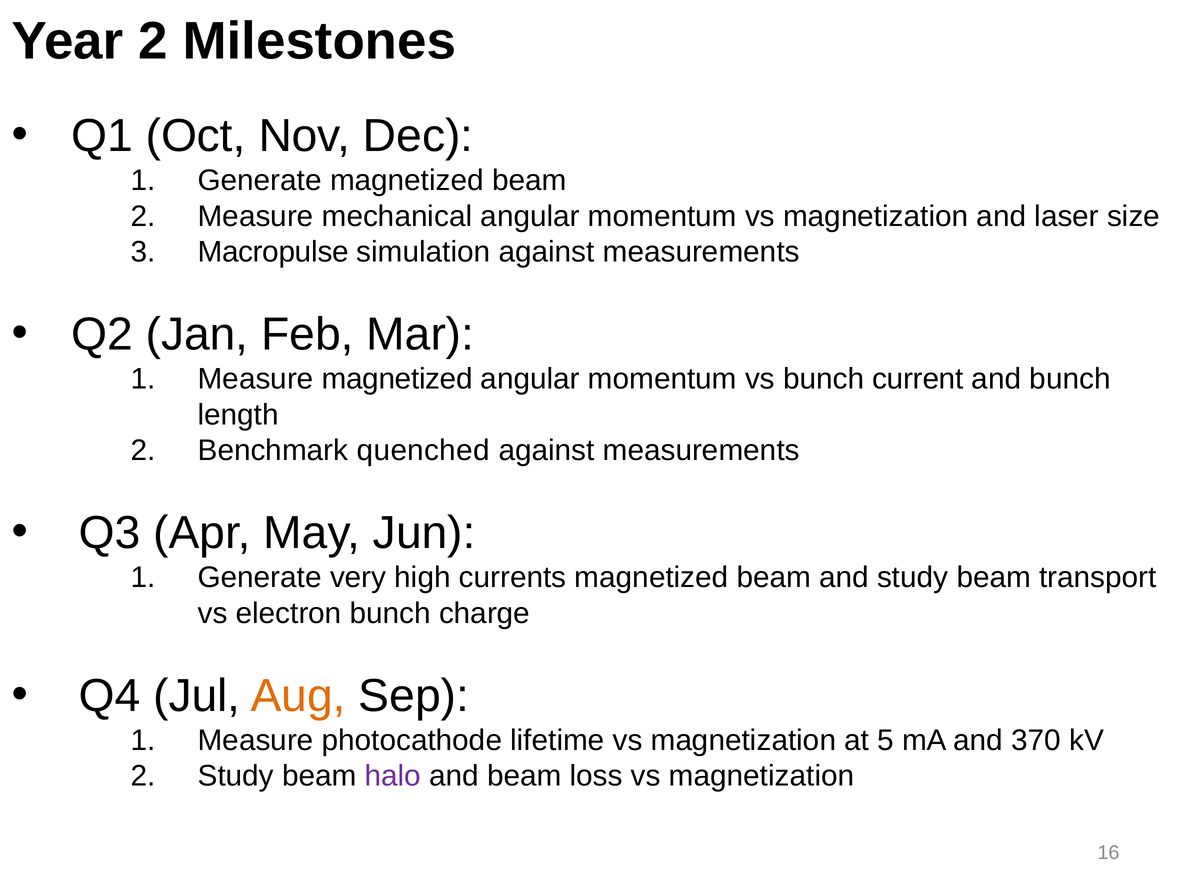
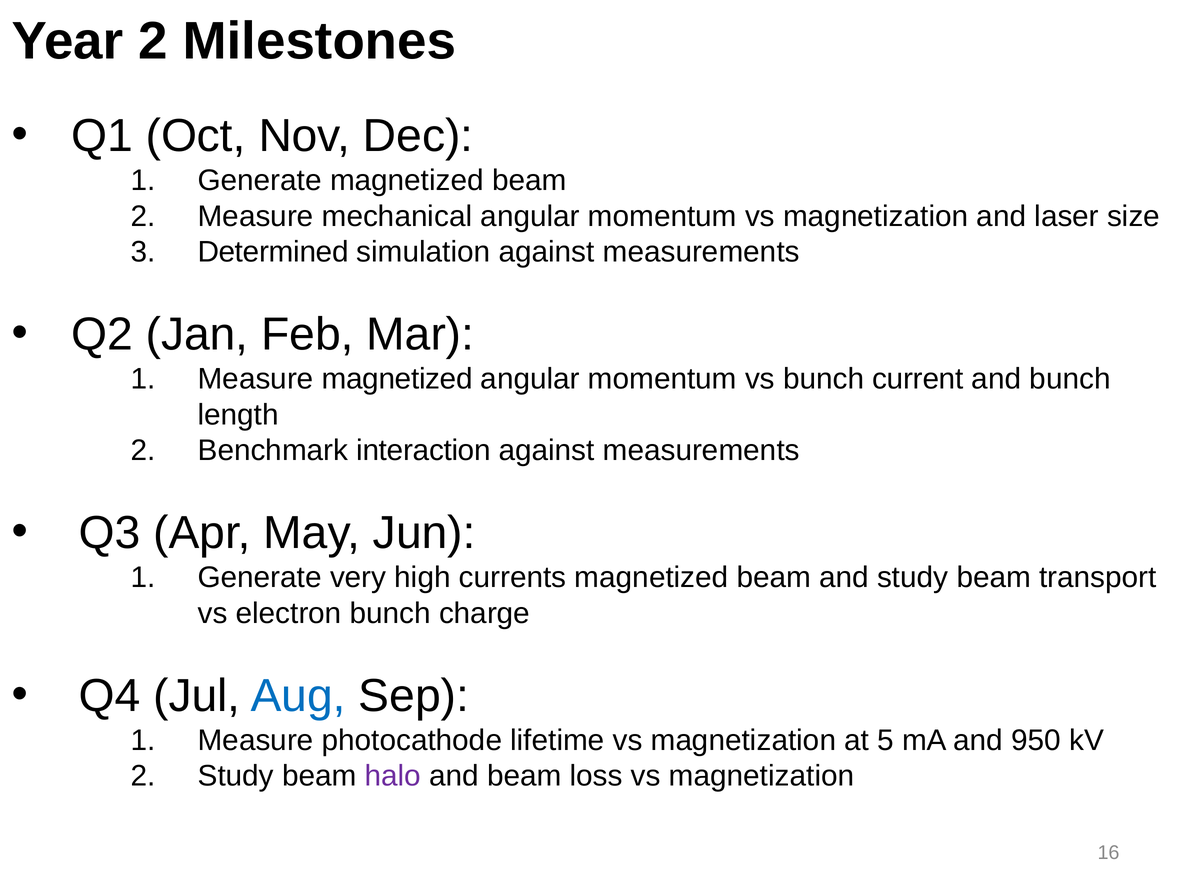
Macropulse: Macropulse -> Determined (273, 252)
quenched: quenched -> interaction (424, 451)
Aug colour: orange -> blue (298, 696)
370: 370 -> 950 (1036, 741)
